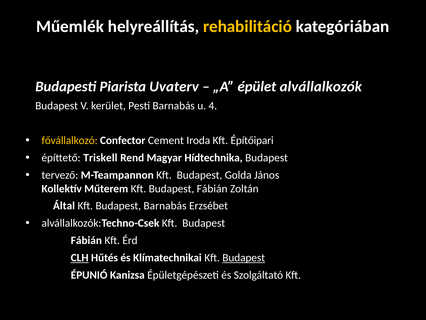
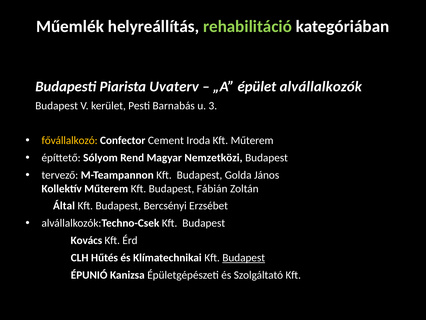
rehabilitáció colour: yellow -> light green (247, 26)
4: 4 -> 3 (213, 106)
Kft Építőipari: Építőipari -> Műterem (252, 140)
Triskell: Triskell -> Sólyom (100, 158)
Hídtechnika: Hídtechnika -> Nemzetközi (213, 158)
Budapest Barnabás: Barnabás -> Bercsényi (165, 206)
Fábián: Fábián -> Kovács (86, 240)
CLH underline: present -> none (80, 257)
